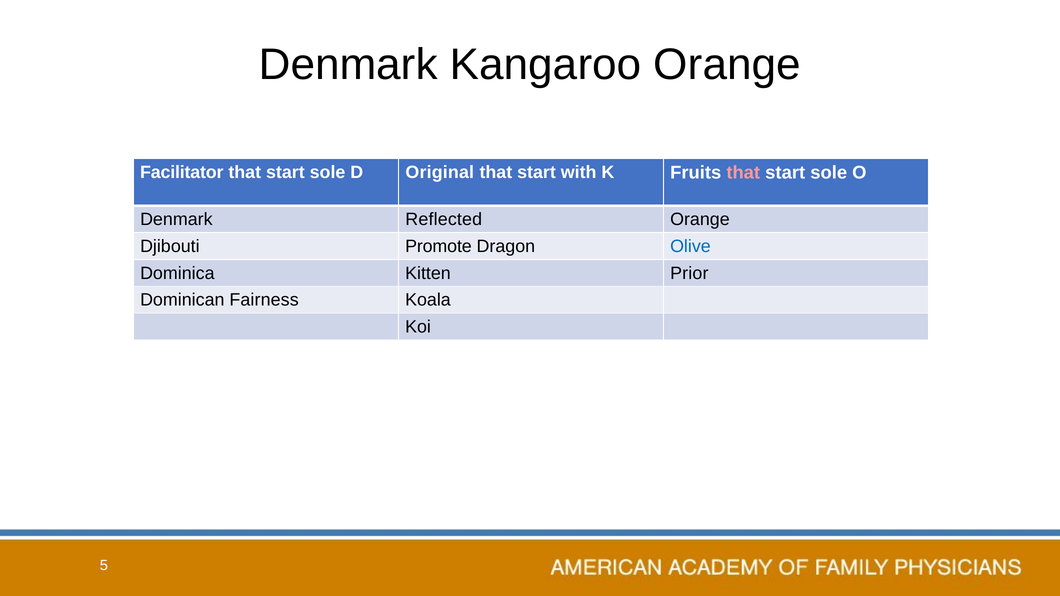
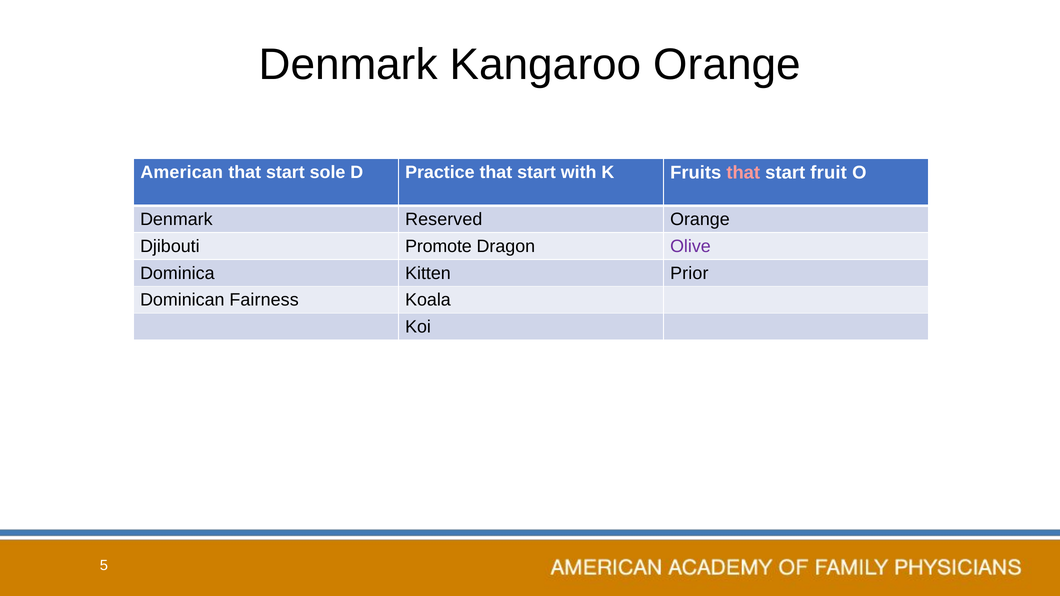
Facilitator: Facilitator -> American (182, 172)
Original: Original -> Practice (440, 172)
sole: sole -> fruit (829, 173)
Reflected: Reflected -> Reserved (444, 220)
Olive colour: blue -> purple (690, 246)
